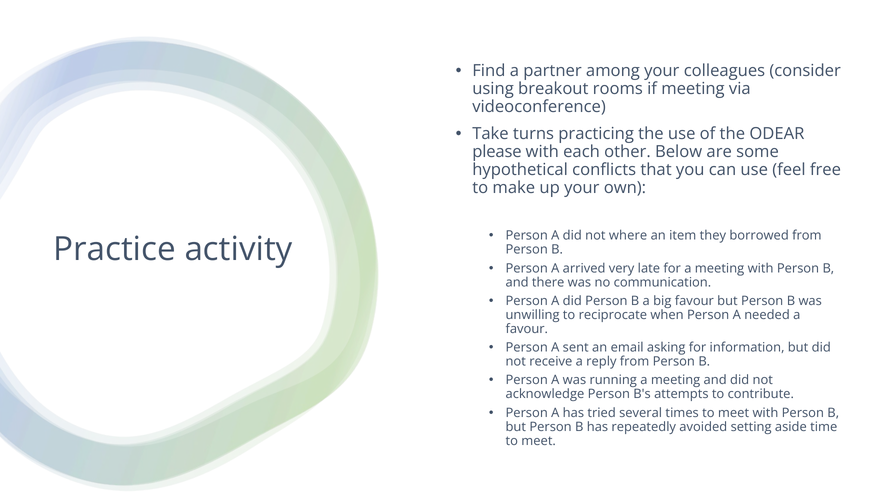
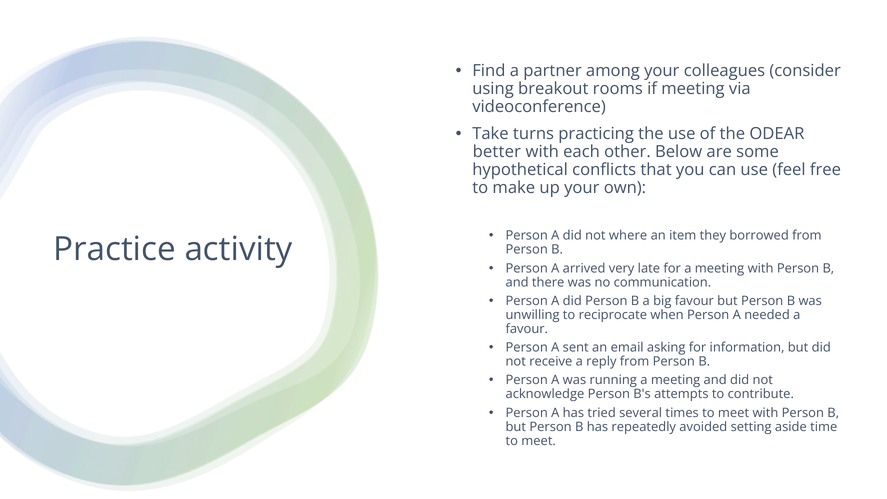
please: please -> better (497, 152)
